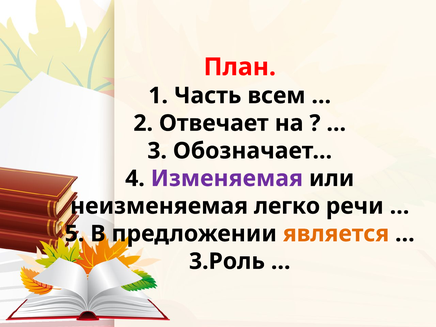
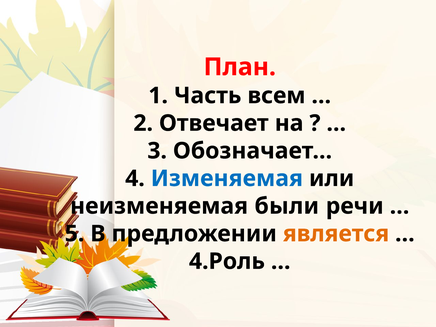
Изменяемая colour: purple -> blue (227, 178)
легко: легко -> были (287, 206)
3.Роль: 3.Роль -> 4.Роль (227, 261)
